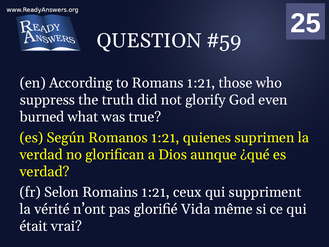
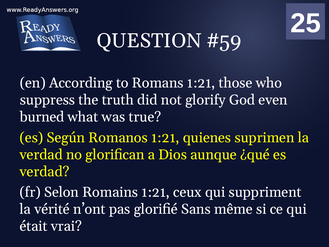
Vida: Vida -> Sans (196, 209)
